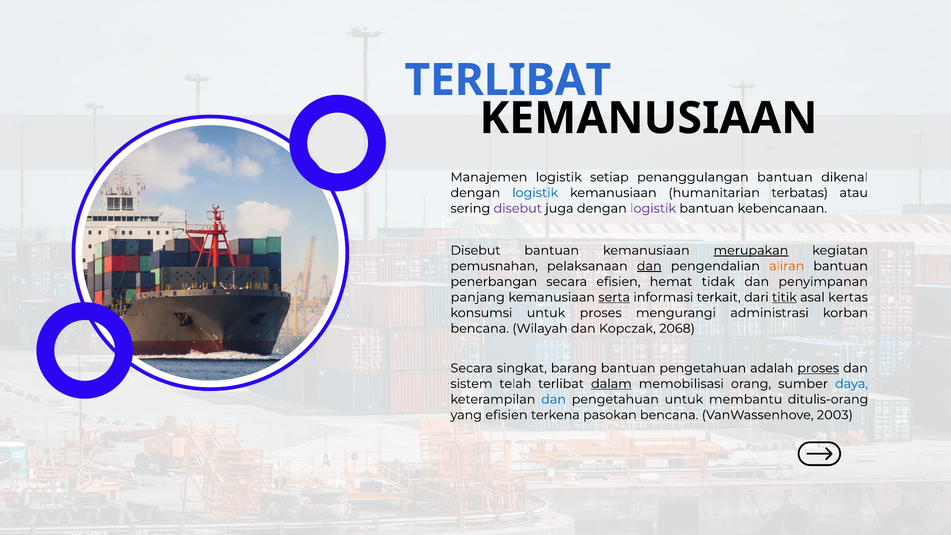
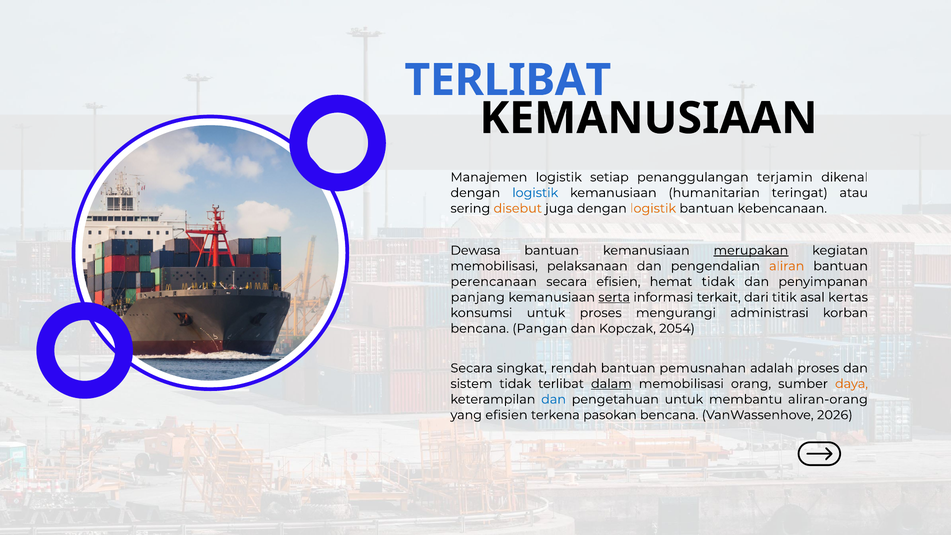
penanggulangan bantuan: bantuan -> terjamin (785, 177)
terbatas: terbatas -> teringat (800, 193)
disebut colour: purple -> orange (518, 208)
logistik colour: purple -> orange (653, 208)
Disebut: Disebut -> Dewasa (476, 250)
pemusnahan: pemusnahan -> memobilisasi (494, 266)
dan underline: present -> none (649, 266)
penerbangan: penerbangan -> perencanaan (494, 282)
titik underline: present -> none (784, 297)
Wilayah: Wilayah -> Pangan (540, 328)
2068: 2068 -> 2054 (677, 328)
barang: barang -> rendah (574, 368)
bantuan pengetahuan: pengetahuan -> pemusnahan (703, 368)
proses underline: present -> none (818, 368)
sistem telah: telah -> tidak (515, 384)
daya colour: blue -> orange (851, 384)
ditulis-orang: ditulis-orang -> aliran-orang (828, 399)
2003: 2003 -> 2026 (835, 415)
